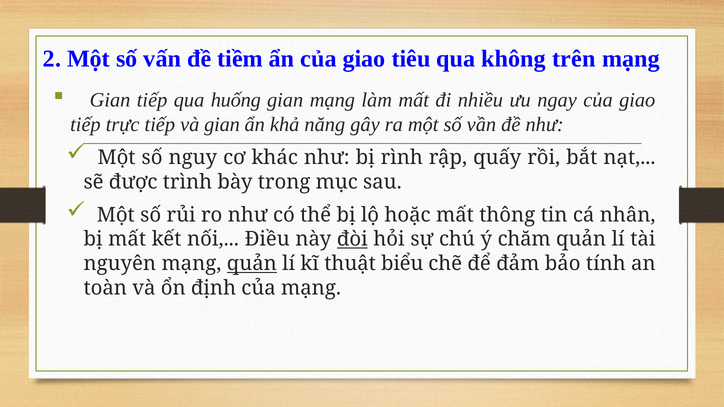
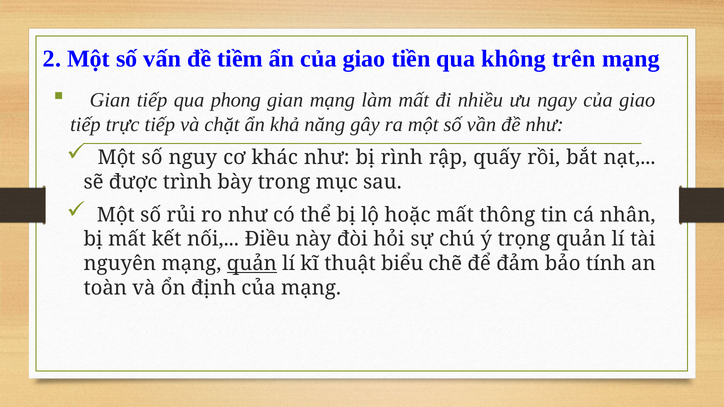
tiêu: tiêu -> tiền (411, 59)
huống: huống -> phong (236, 100)
và gian: gian -> chặt (222, 124)
đòi underline: present -> none (352, 239)
chăm: chăm -> trọng (524, 239)
